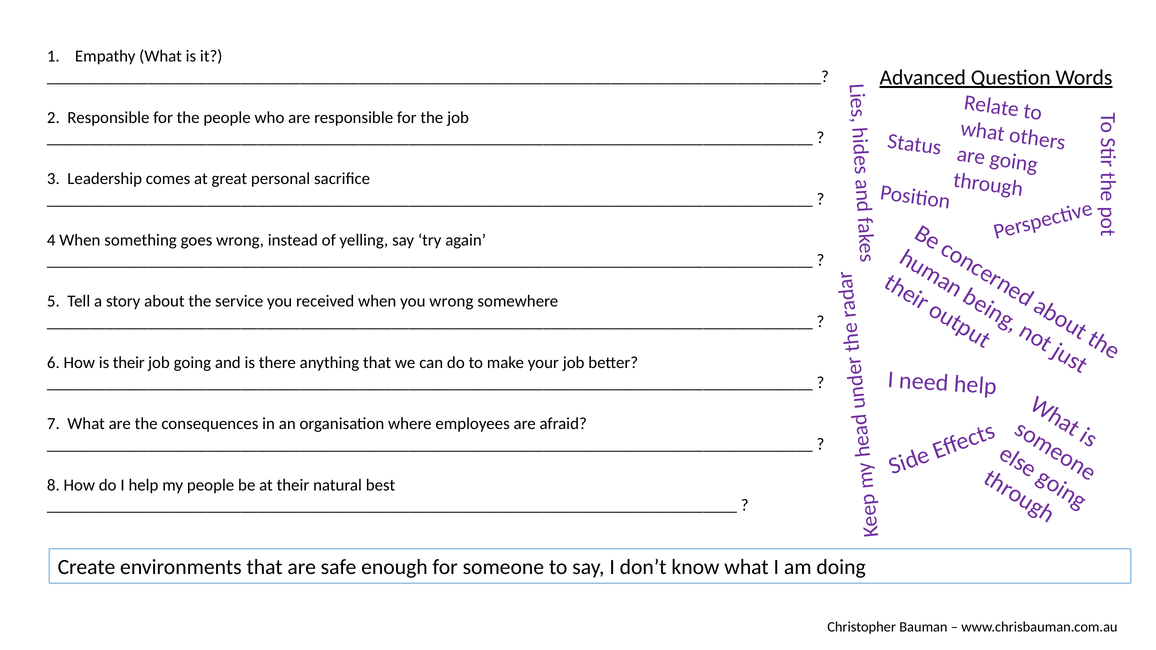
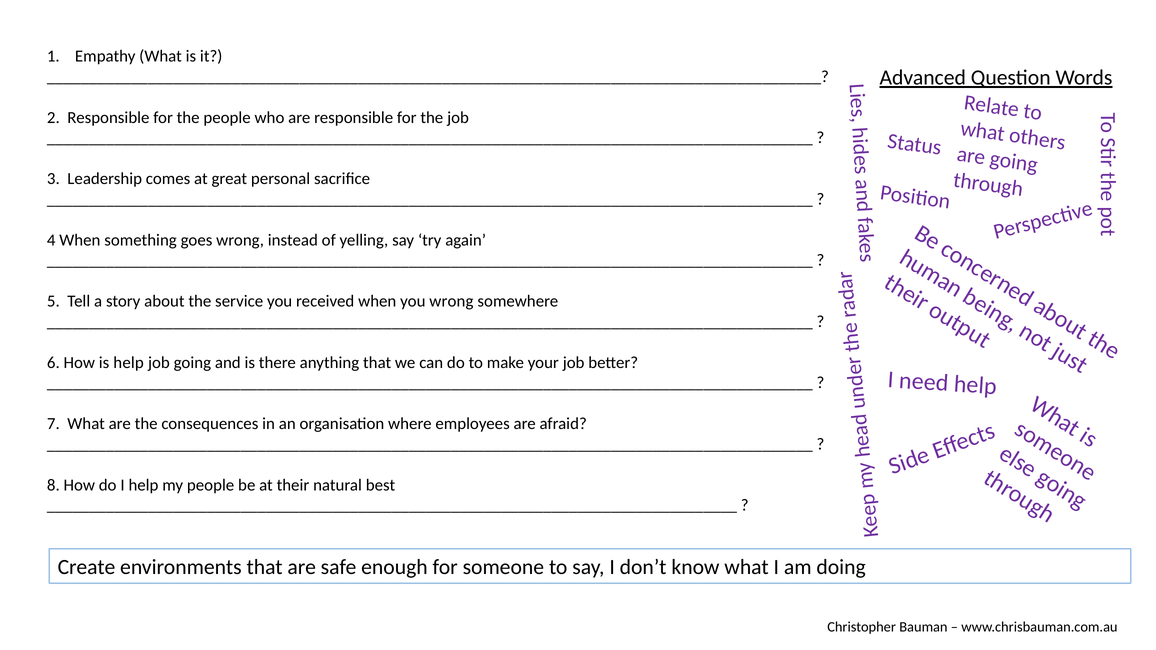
is their: their -> help (129, 363)
